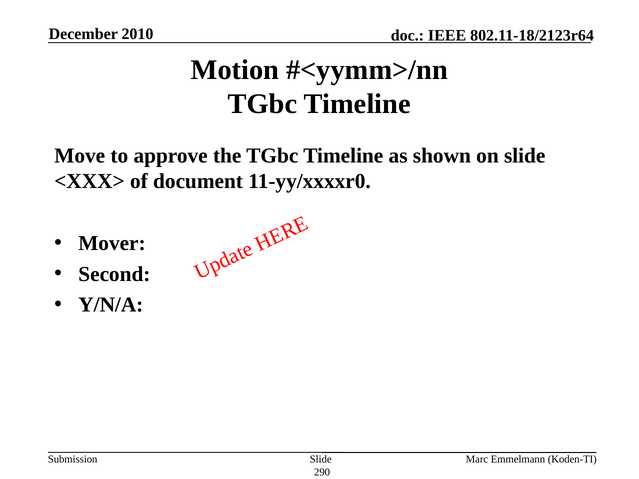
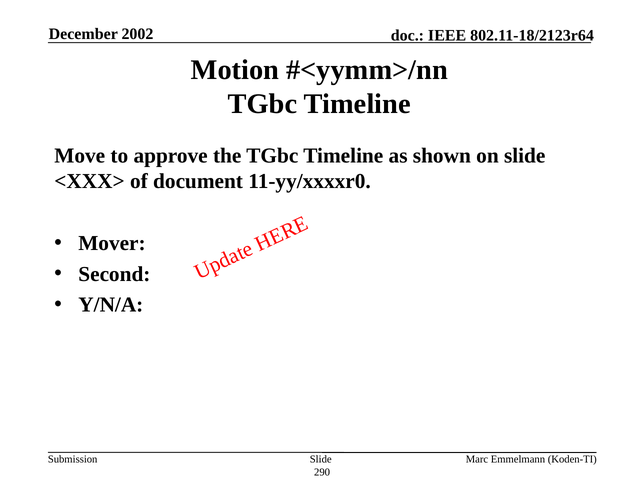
2010: 2010 -> 2002 (137, 34)
